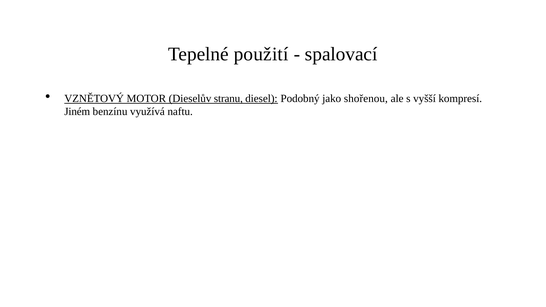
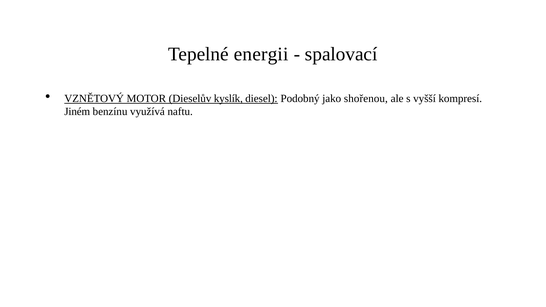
použití: použití -> energii (261, 54)
stranu: stranu -> kyslík (228, 99)
